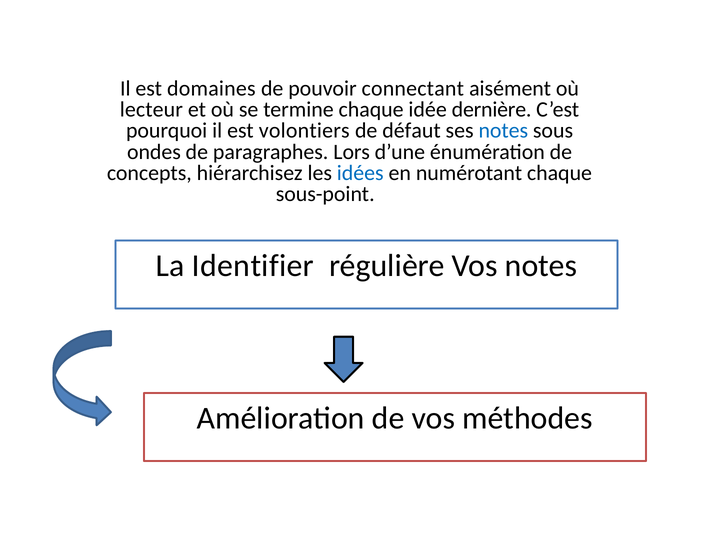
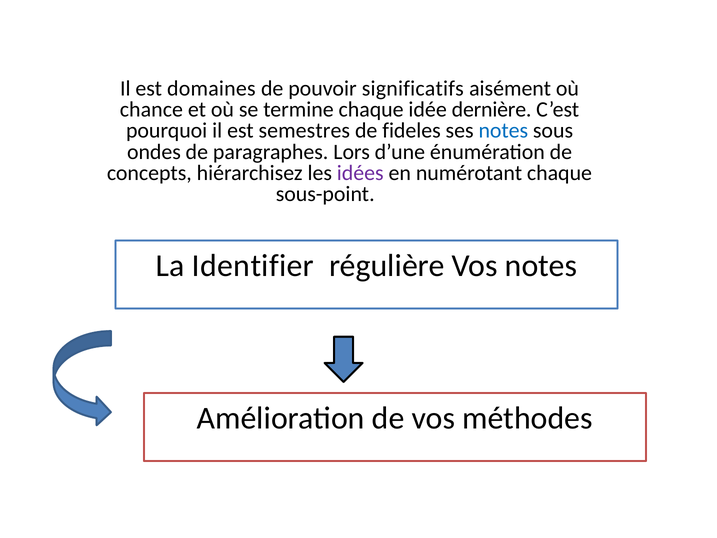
connectant: connectant -> significatifs (413, 89)
lecteur: lecteur -> chance (151, 110)
volontiers: volontiers -> semestres (304, 131)
défaut: défaut -> fideles (412, 131)
idées colour: blue -> purple (360, 173)
